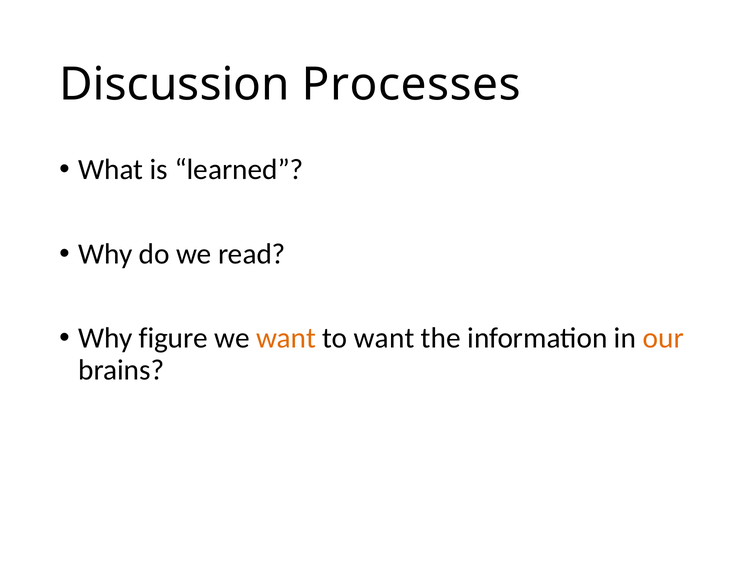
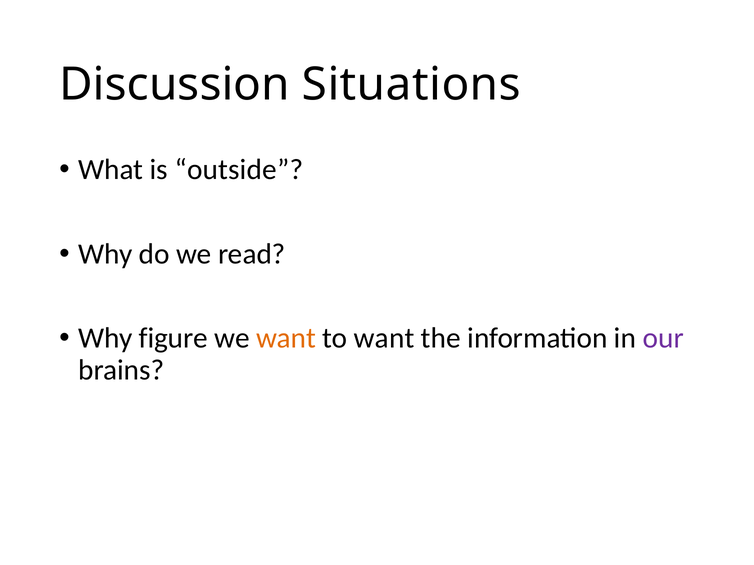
Processes: Processes -> Situations (411, 84)
learned: learned -> outside (239, 170)
our colour: orange -> purple (663, 339)
